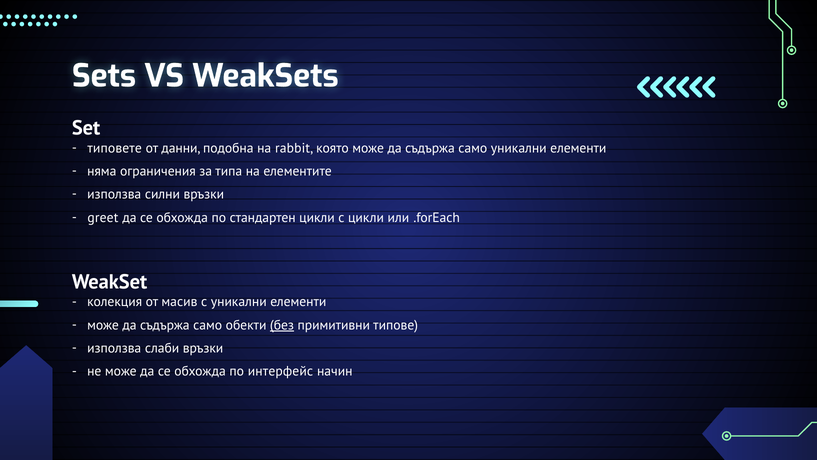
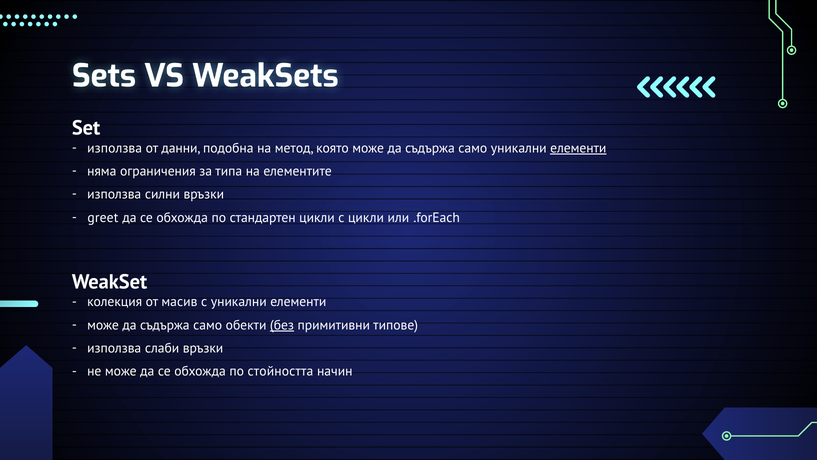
типовете: типовете -> използва (115, 148)
rabbit: rabbit -> метод (294, 148)
елементи underline: none -> present (578, 148)
интерфейс: интерфейс -> стойността (280, 371)
